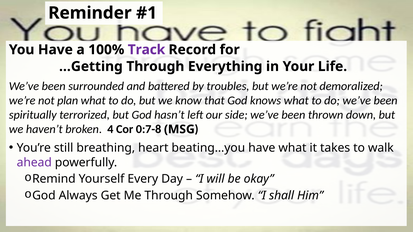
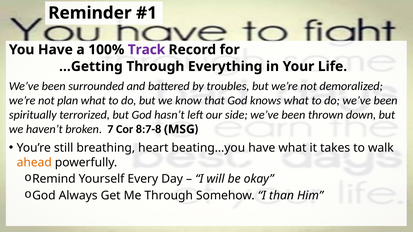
4: 4 -> 7 (110, 129)
0:7-8: 0:7-8 -> 8:7-8 (149, 129)
ahead colour: purple -> orange (34, 163)
shall: shall -> than (282, 196)
